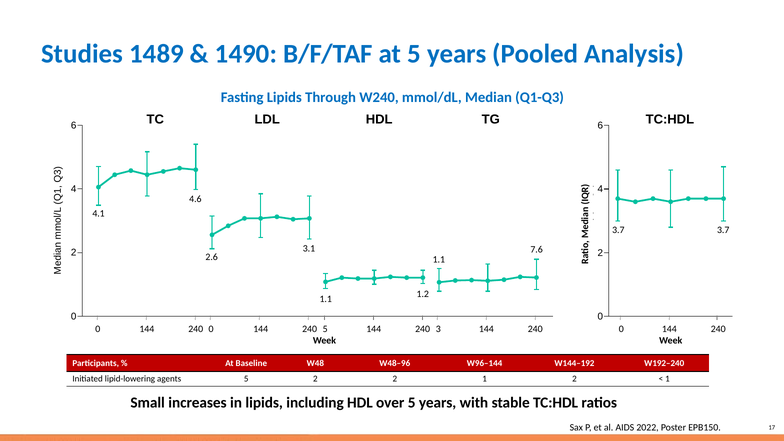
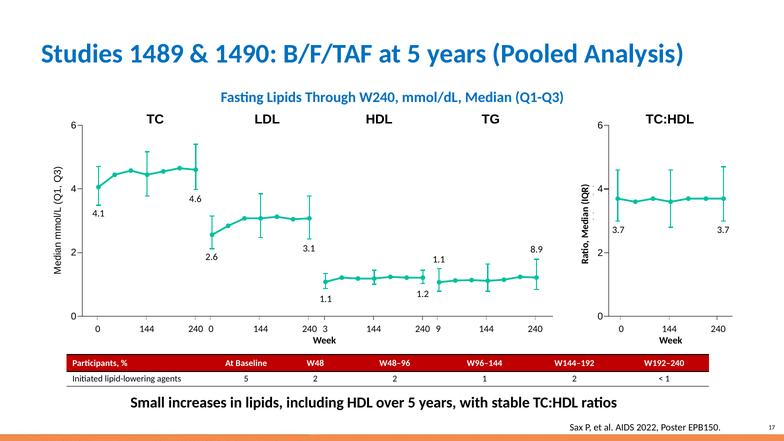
7.6: 7.6 -> 8.9 (537, 250)
240 5: 5 -> 3 (325, 329)
240 3: 3 -> 9 (438, 329)
